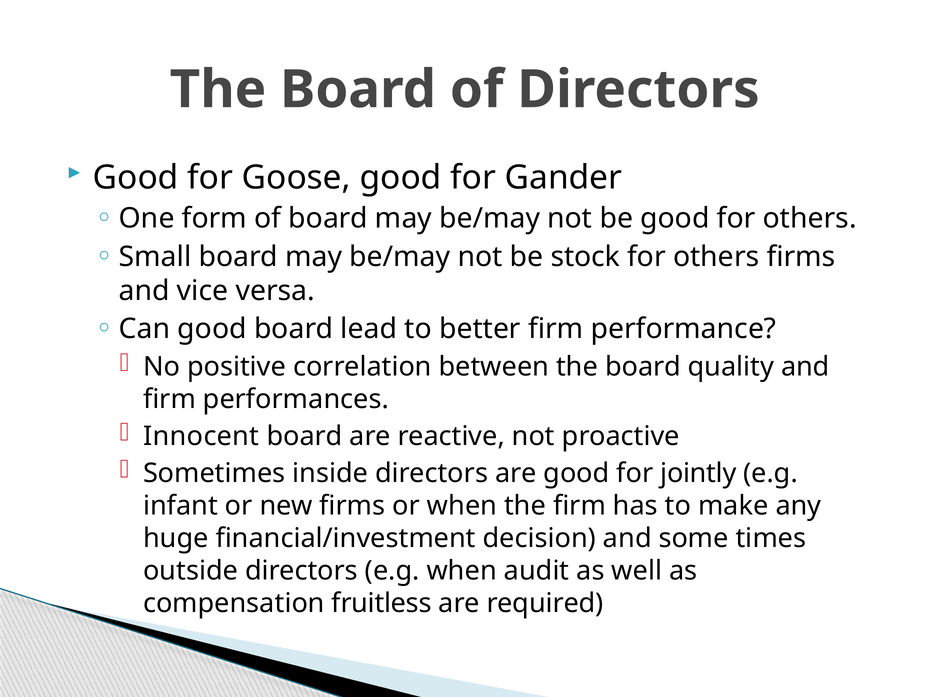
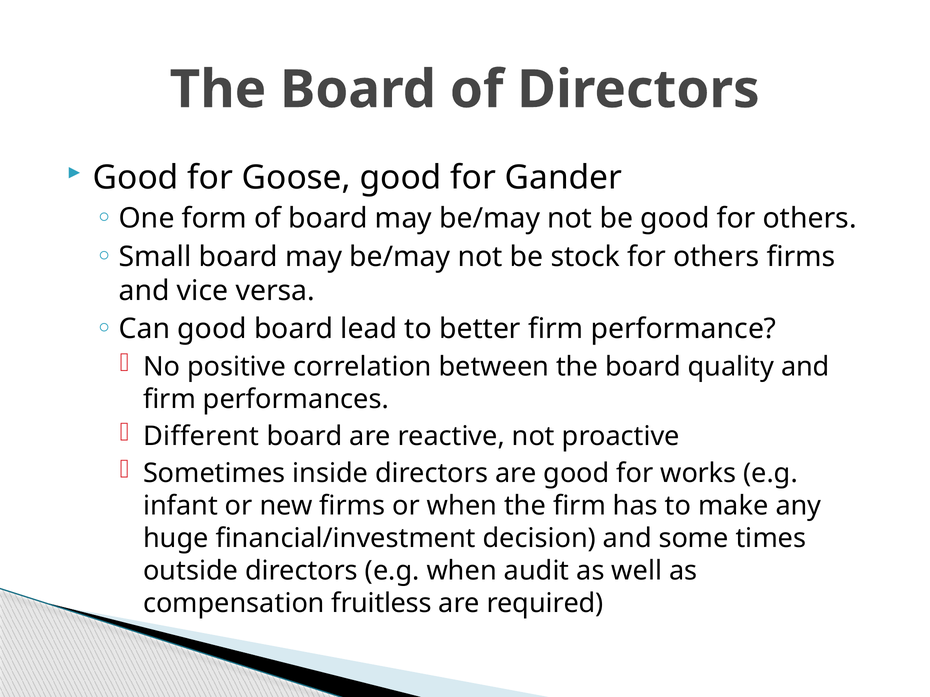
Innocent: Innocent -> Different (201, 437)
jointly: jointly -> works (698, 474)
